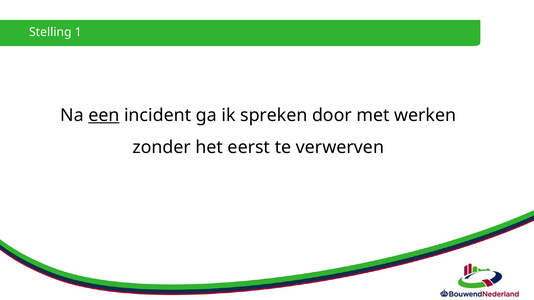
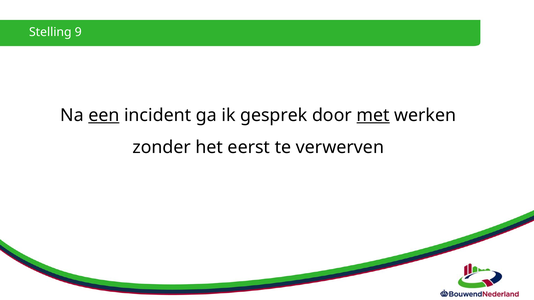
1: 1 -> 9 (78, 32)
spreken: spreken -> gesprek (274, 115)
met underline: none -> present (373, 115)
